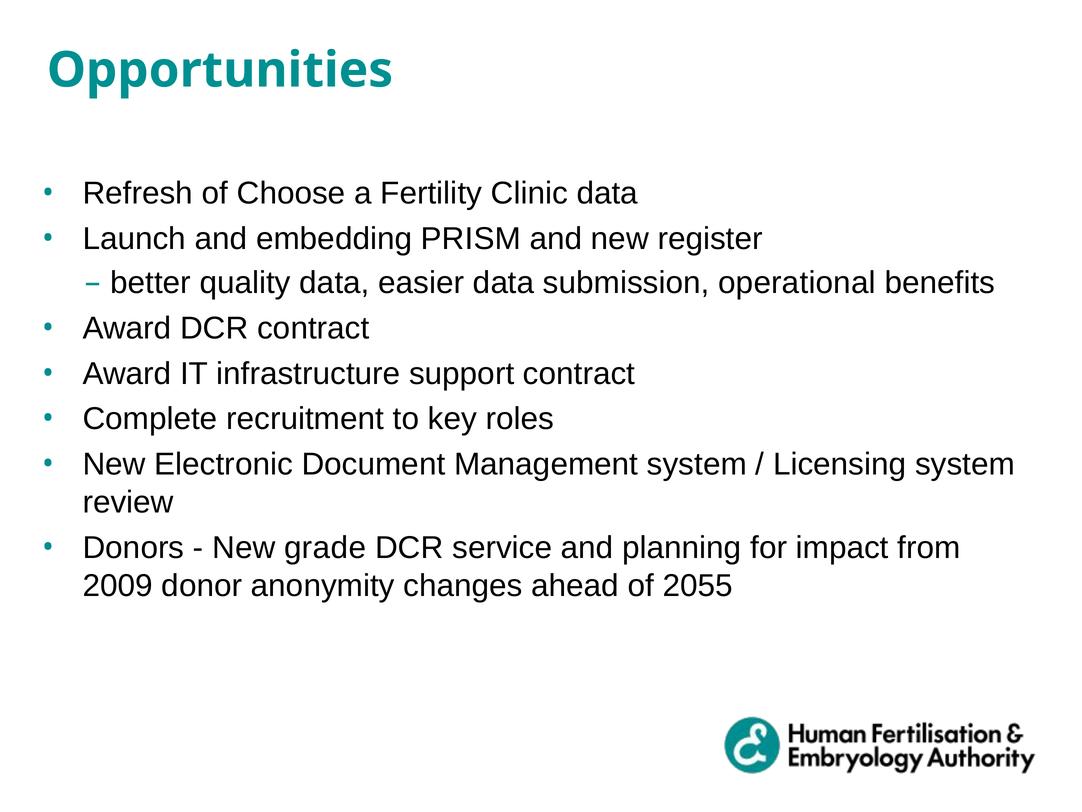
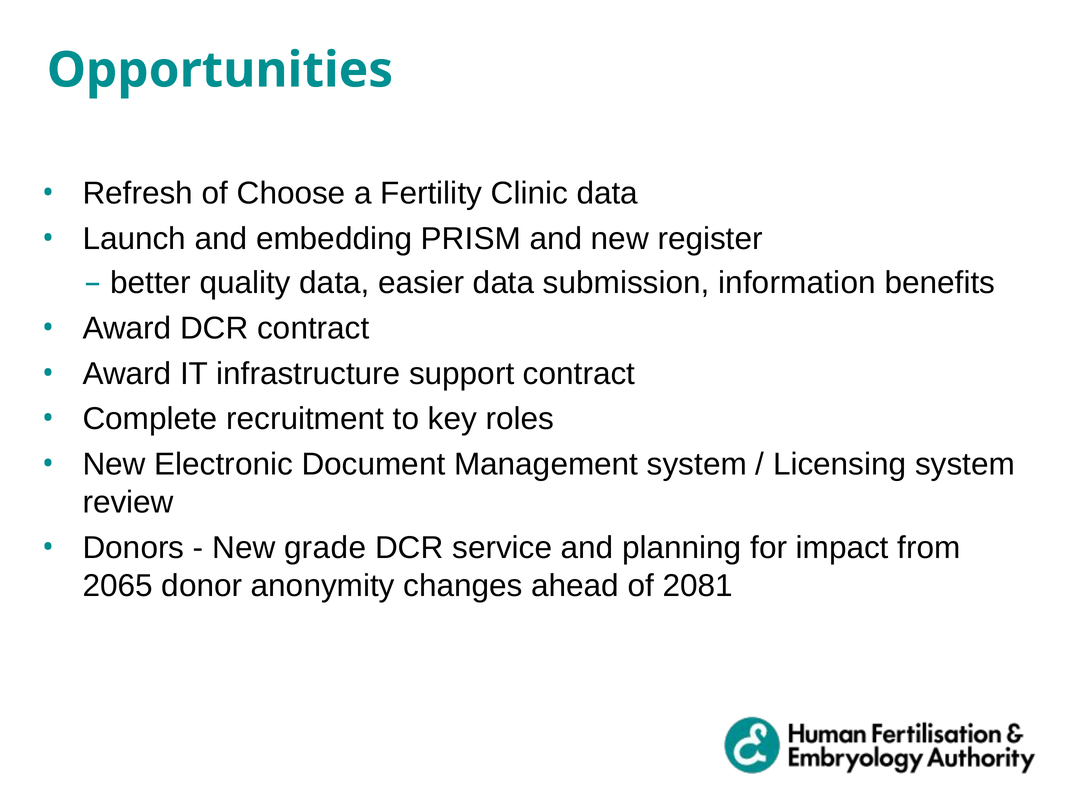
operational: operational -> information (797, 283)
2009: 2009 -> 2065 (118, 585)
2055: 2055 -> 2081 (698, 585)
